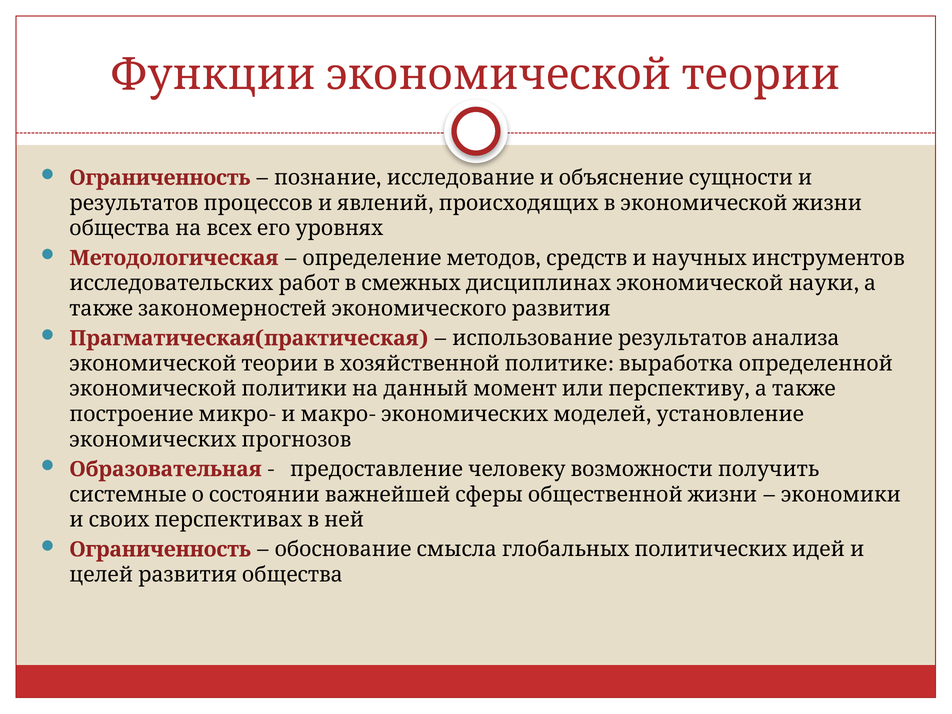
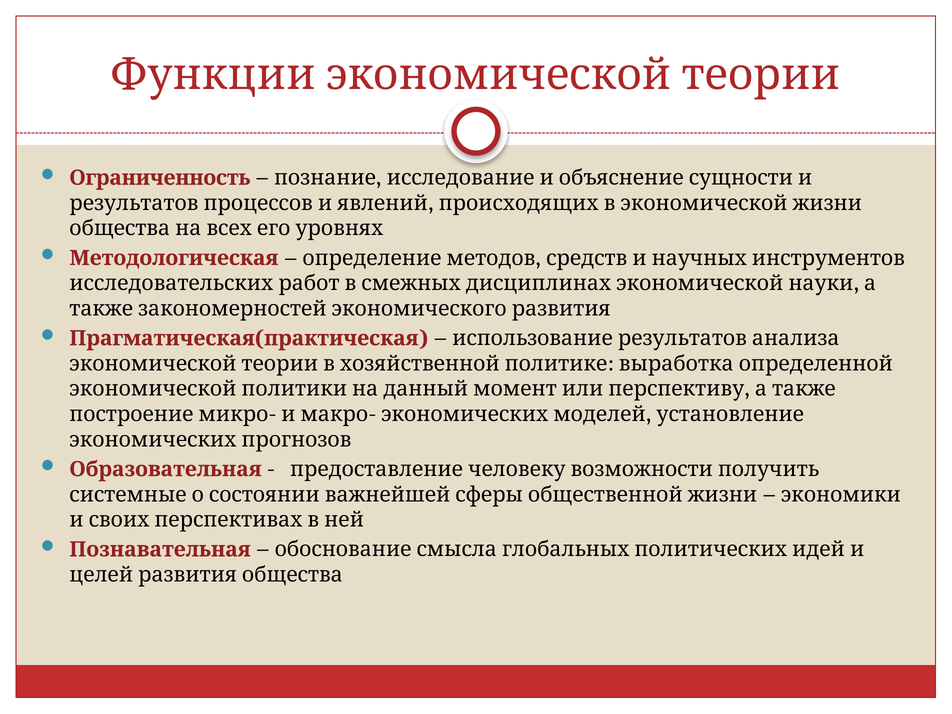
Ограниченность: Ограниченность -> Познавательная (160, 549)
